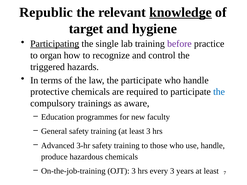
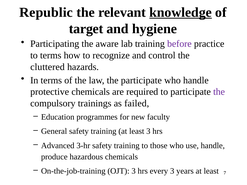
Participating underline: present -> none (55, 44)
single: single -> aware (107, 44)
to organ: organ -> terms (51, 55)
triggered: triggered -> cluttered (47, 67)
the colour: blue -> purple (219, 92)
aware: aware -> failed (137, 103)
